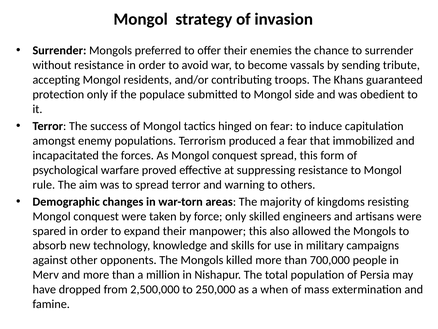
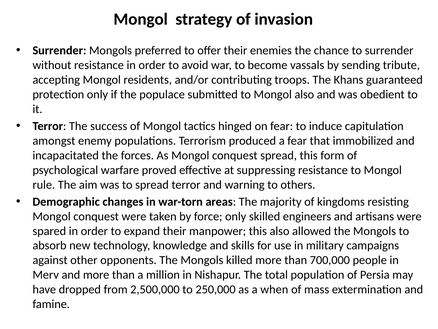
Mongol side: side -> also (304, 94)
